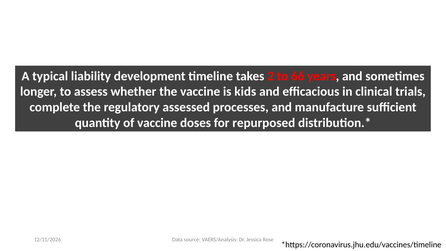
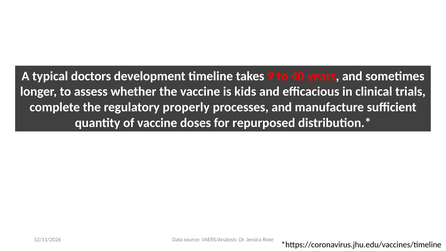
liability: liability -> doctors (91, 76)
2: 2 -> 9 (271, 76)
66: 66 -> 40 (298, 76)
assessed: assessed -> properly (186, 107)
